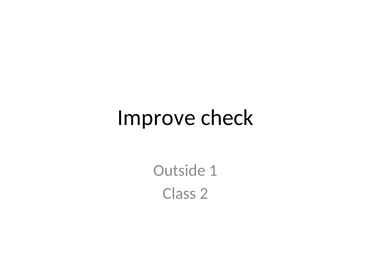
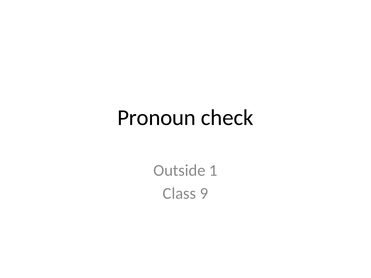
Improve: Improve -> Pronoun (157, 118)
2: 2 -> 9 (204, 194)
